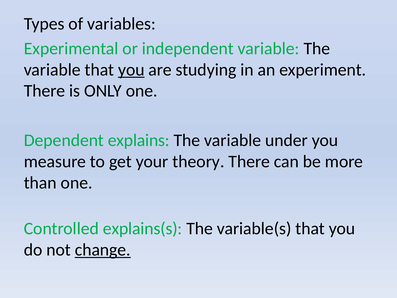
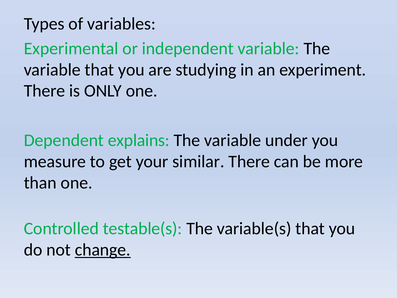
you underline: present -> none (131, 70)
theory: theory -> similar (198, 161)
explains(s: explains(s -> testable(s (143, 228)
